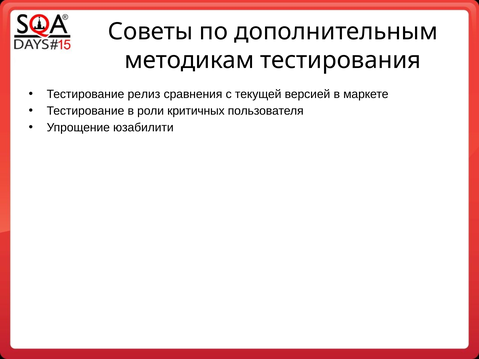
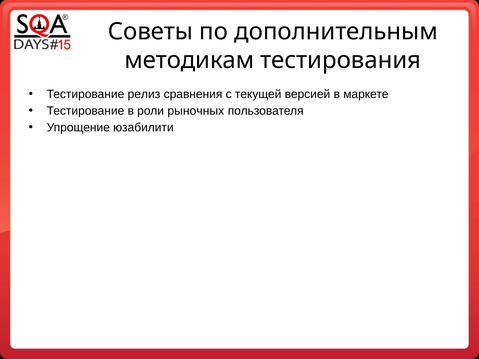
критичных: критичных -> рыночных (196, 111)
